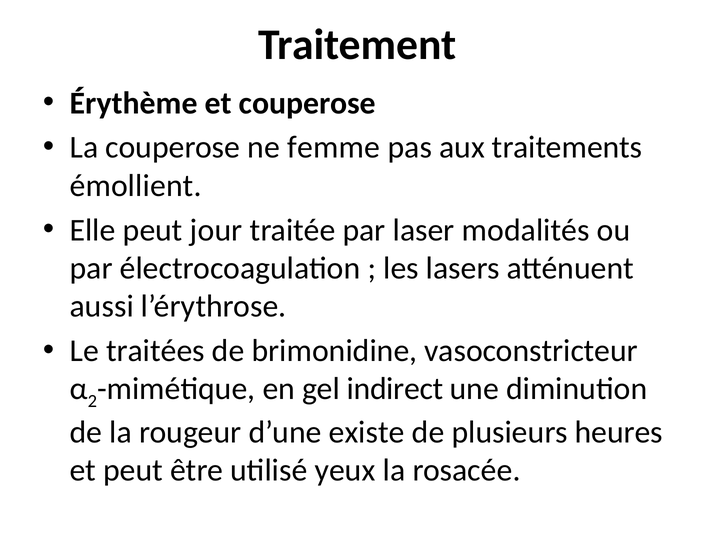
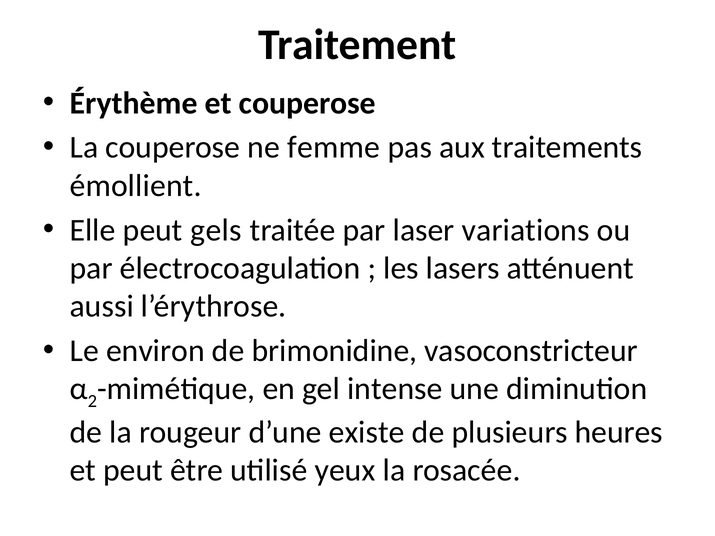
jour: jour -> gels (216, 230)
modalités: modalités -> variations (526, 230)
traitées: traitées -> environ (155, 351)
indirect: indirect -> intense (395, 389)
